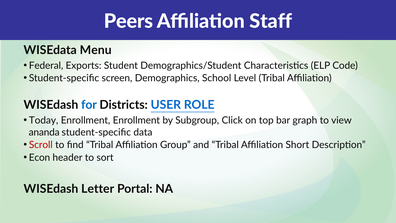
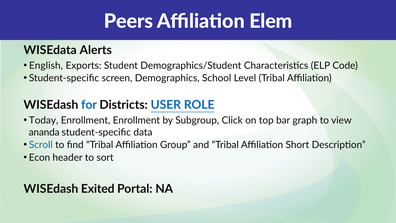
Staff: Staff -> Elem (271, 21)
Menu: Menu -> Alerts (96, 50)
Federal: Federal -> English (46, 65)
Scroll colour: red -> blue (41, 145)
Letter: Letter -> Exited (98, 189)
